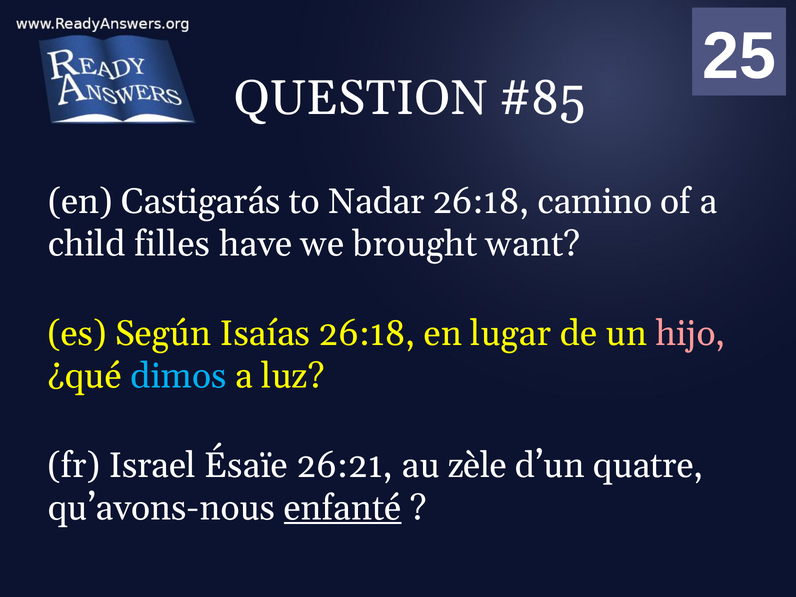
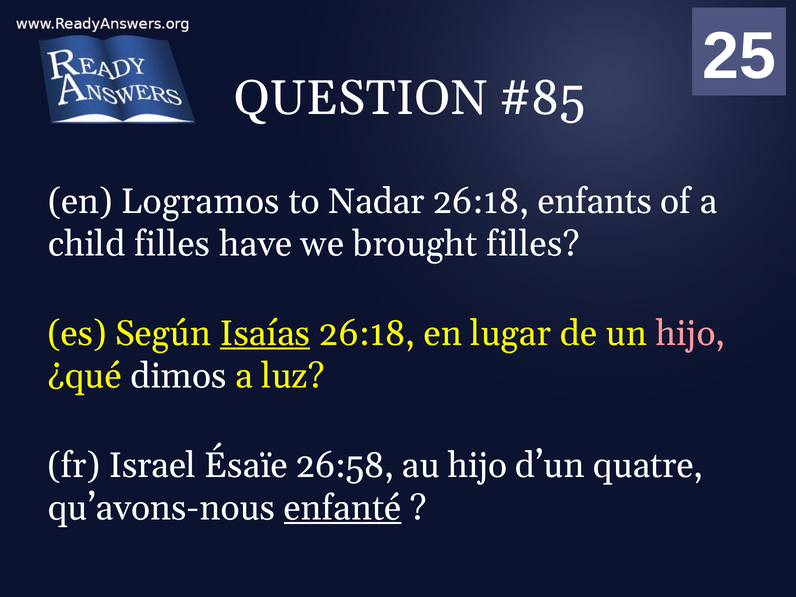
Castigarás: Castigarás -> Logramos (200, 201)
camino: camino -> enfants (595, 201)
brought want: want -> filles (533, 244)
Isaías underline: none -> present (265, 333)
dimos colour: light blue -> white (178, 376)
26:21: 26:21 -> 26:58 (345, 465)
au zèle: zèle -> hijo (478, 465)
